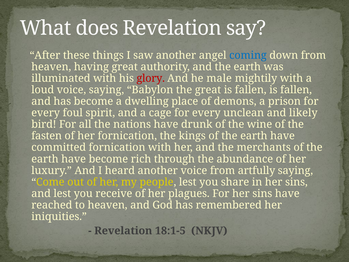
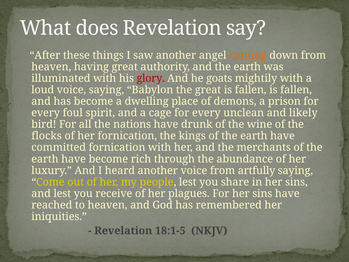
coming colour: blue -> orange (248, 55)
male: male -> goats (219, 78)
fasten: fasten -> flocks (47, 136)
